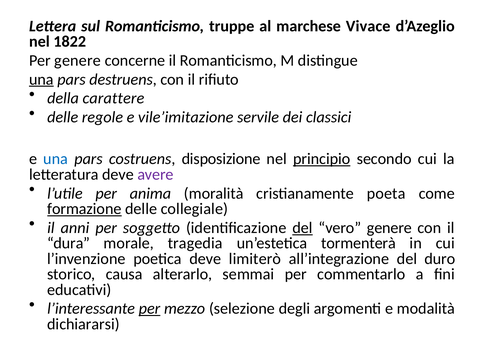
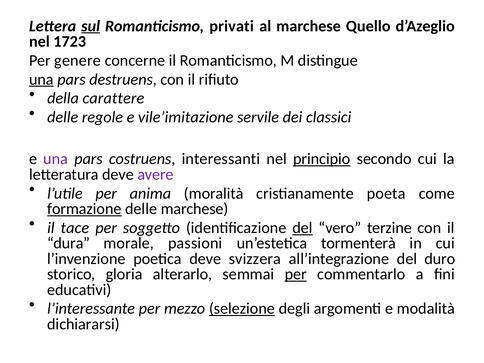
sul underline: none -> present (91, 26)
truppe: truppe -> privati (232, 26)
Vivace: Vivace -> Quello (368, 26)
1822: 1822 -> 1723 (70, 42)
una colour: blue -> purple (56, 159)
disposizione: disposizione -> interessanti (221, 159)
delle collegiale: collegiale -> marchese (194, 209)
anni: anni -> tace (75, 228)
vero genere: genere -> terzine (389, 228)
tragedia: tragedia -> passioni (195, 243)
limiterò: limiterò -> svizzera (255, 259)
causa: causa -> gloria (124, 274)
per underline: none -> present (296, 274)
per underline: present -> none (149, 309)
selezione underline: none -> present (242, 309)
